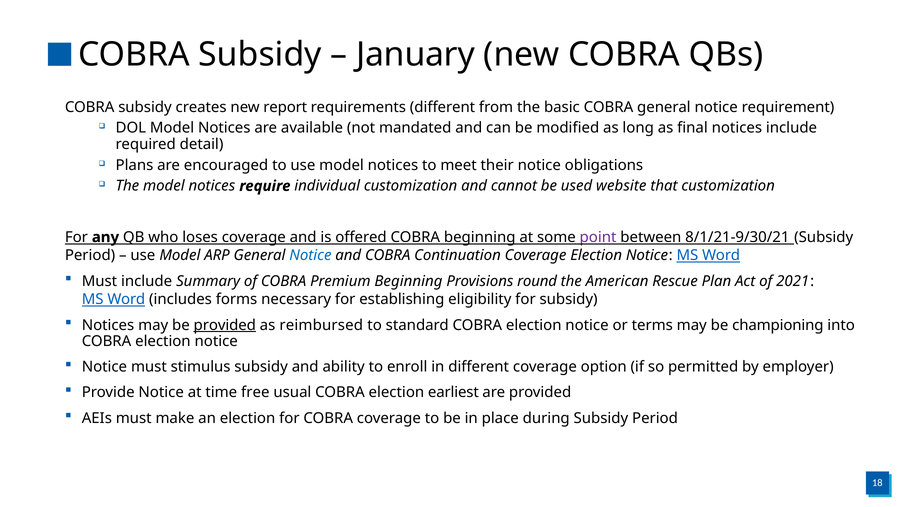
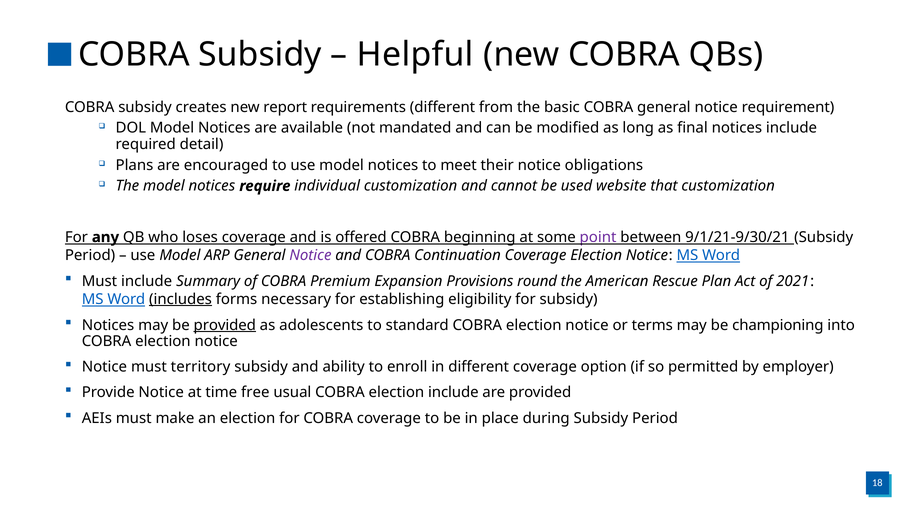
January: January -> Helpful (415, 55)
8/1/21-9/30/21: 8/1/21-9/30/21 -> 9/1/21-9/30/21 (737, 237)
Notice colour: blue -> purple (310, 255)
Premium Beginning: Beginning -> Expansion (408, 281)
includes underline: none -> present (181, 299)
reimbursed: reimbursed -> adolescents (321, 325)
stimulus: stimulus -> territory (201, 367)
election earliest: earliest -> include (453, 393)
